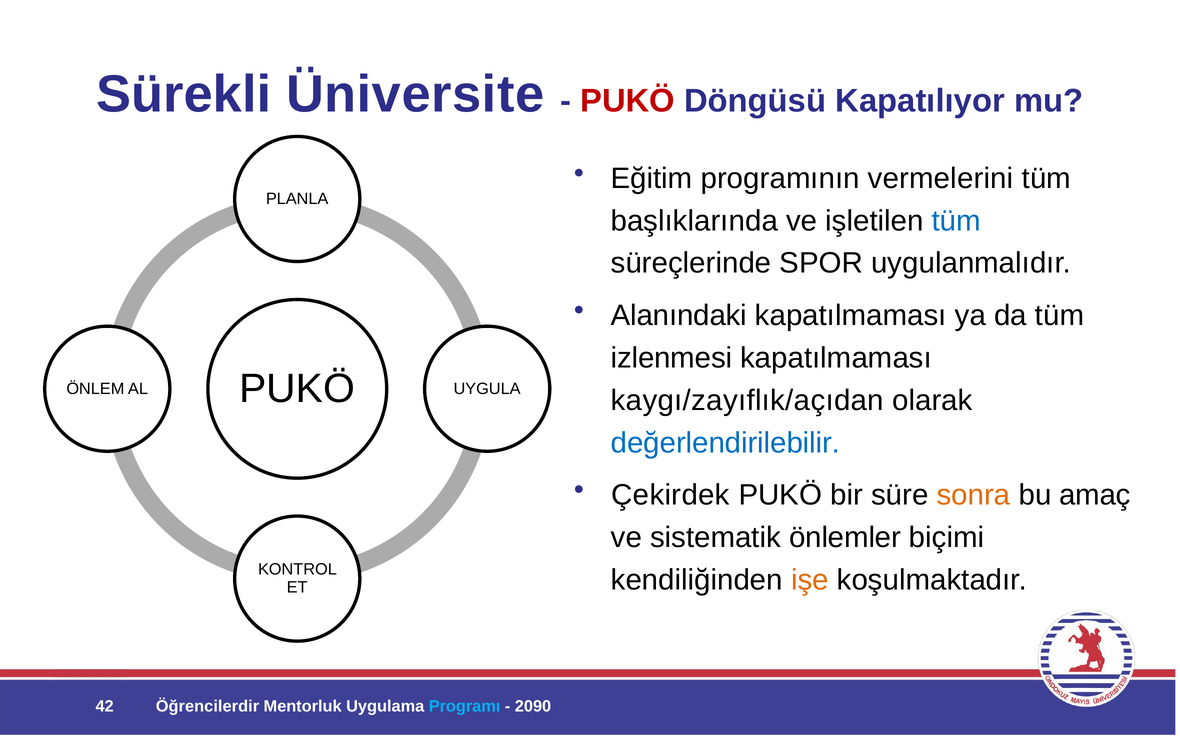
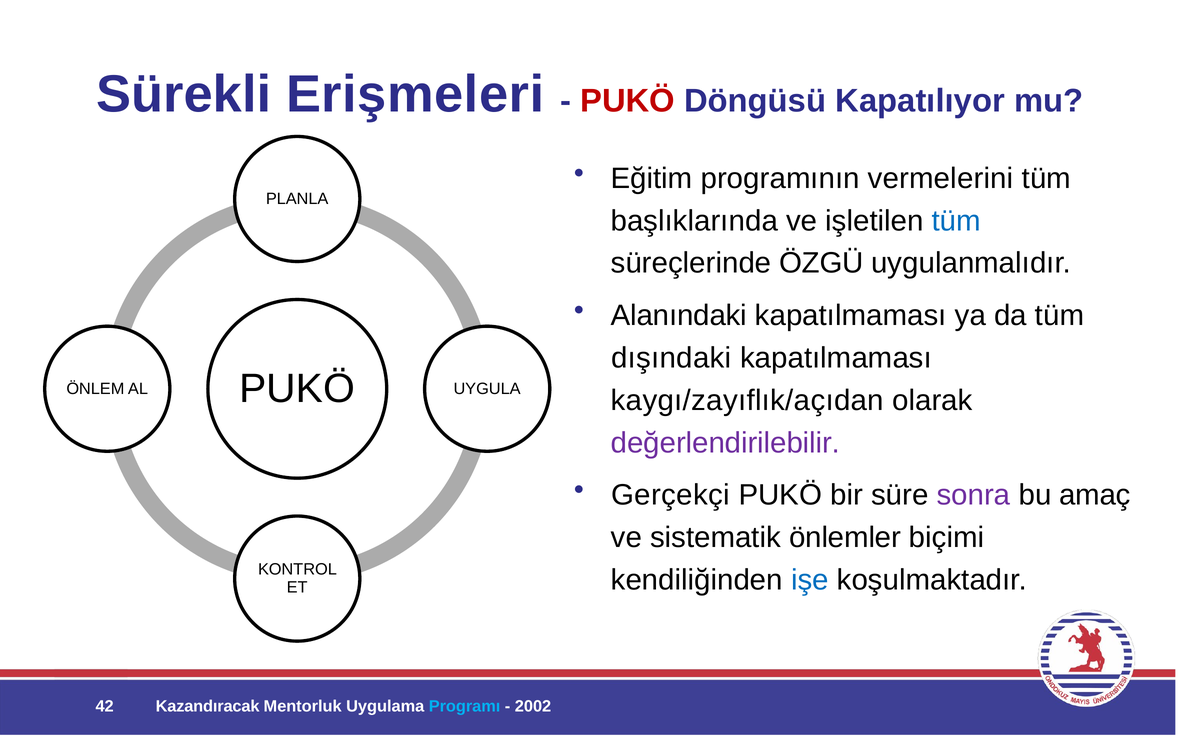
Üniversite: Üniversite -> Erişmeleri (415, 95)
SPOR: SPOR -> ÖZGÜ (821, 263)
izlenmesi: izlenmesi -> dışındaki (671, 358)
değerlendirilebilir colour: blue -> purple (725, 443)
Çekirdek: Çekirdek -> Gerçekçi (670, 495)
sonra colour: orange -> purple (974, 495)
işe colour: orange -> blue (810, 580)
Öğrencilerdir: Öğrencilerdir -> Kazandıracak (208, 707)
2090: 2090 -> 2002 (533, 707)
